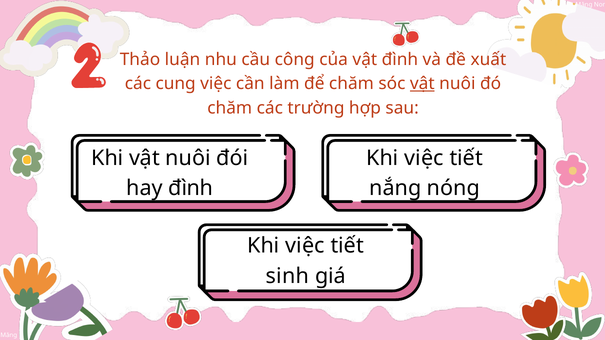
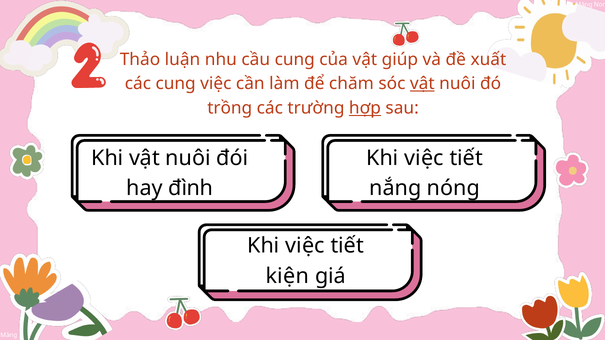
cầu công: công -> cung (295, 60)
vật đình: đình -> giúp (400, 60)
chăm: chăm -> trồng (230, 108)
hợp underline: none -> present (365, 108)
sinh: sinh -> kiện (287, 276)
